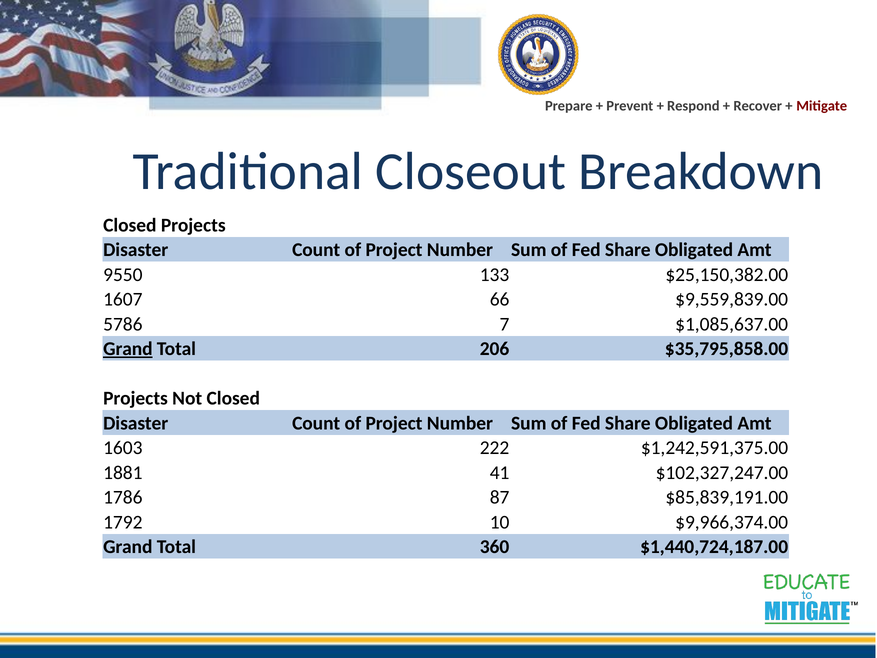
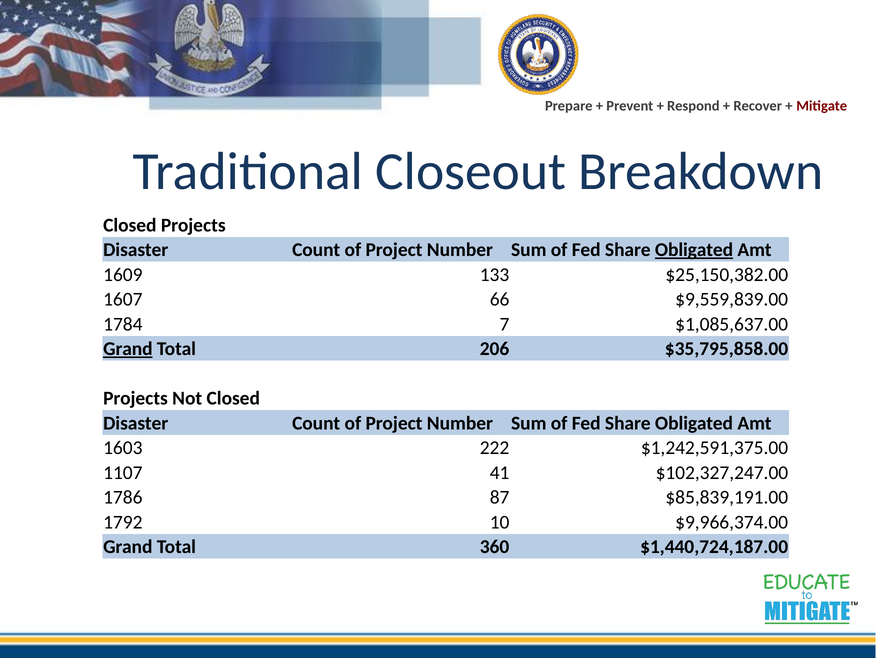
Obligated underline: none -> present (694, 250)
9550: 9550 -> 1609 (123, 275)
5786: 5786 -> 1784 (123, 324)
1881: 1881 -> 1107 (123, 473)
